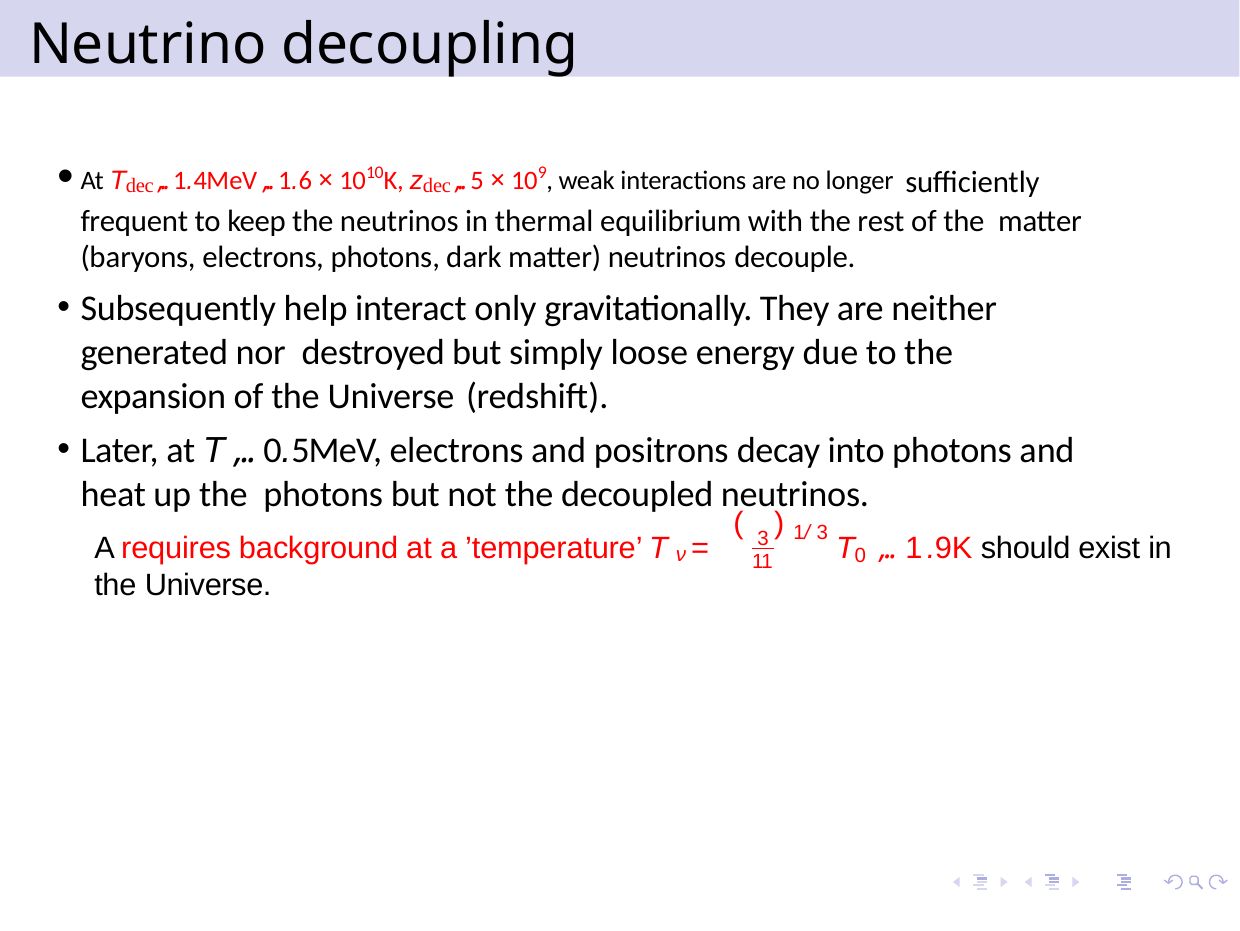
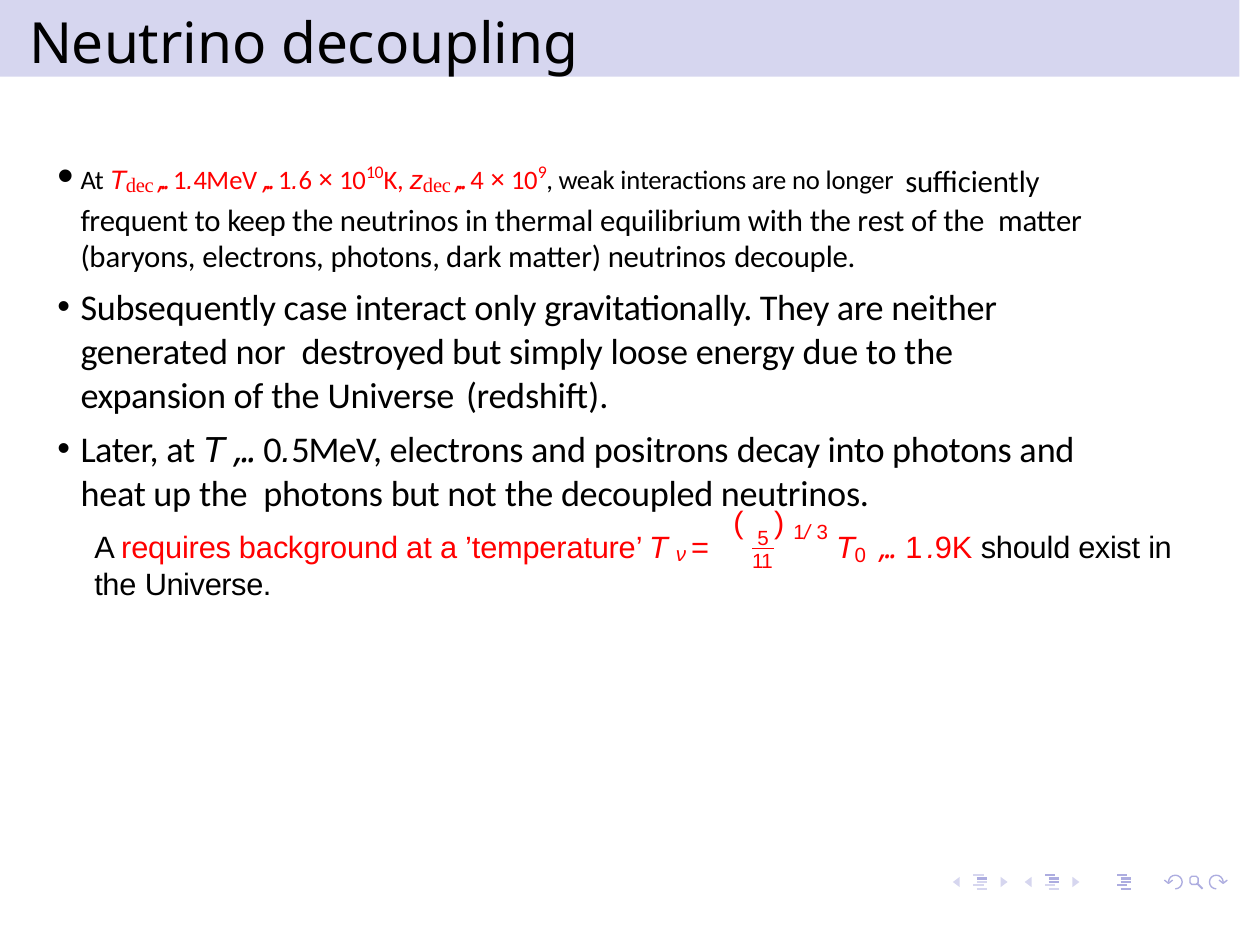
5: 5 -> 4 (477, 181)
help: help -> case (316, 309)
3: 3 -> 5 (763, 539)
